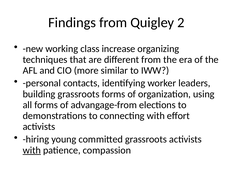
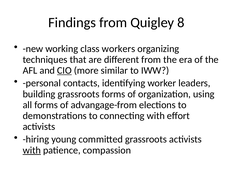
2: 2 -> 8 (181, 23)
increase: increase -> workers (118, 49)
CIO underline: none -> present (64, 70)
